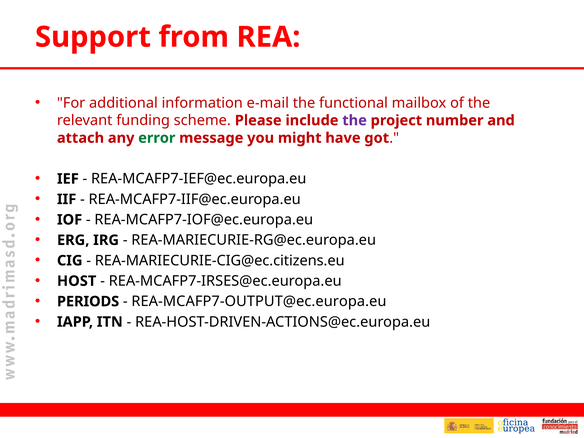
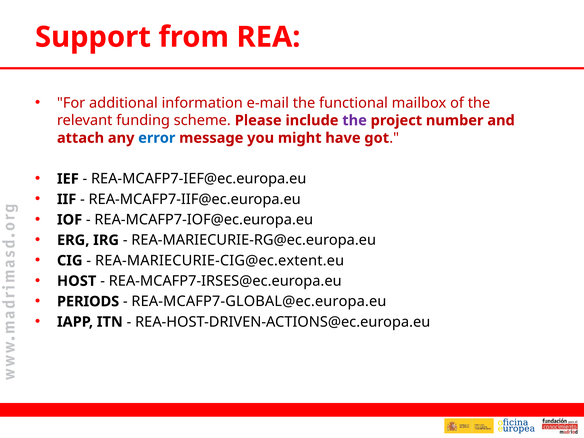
error colour: green -> blue (157, 138)
REA-MARIECURIE-CIG@ec.citizens.eu: REA-MARIECURIE-CIG@ec.citizens.eu -> REA-MARIECURIE-CIG@ec.extent.eu (220, 261)
REA-MCAFP7-OUTPUT@ec.europa.eu: REA-MCAFP7-OUTPUT@ec.europa.eu -> REA-MCAFP7-GLOBAL@ec.europa.eu (259, 301)
